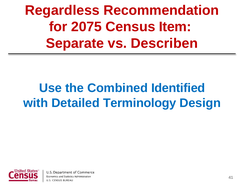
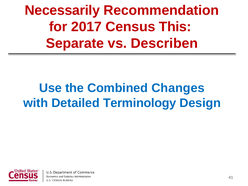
Regardless: Regardless -> Necessarily (62, 10)
2075: 2075 -> 2017 (86, 27)
Item: Item -> This (175, 27)
Identified: Identified -> Changes (178, 88)
